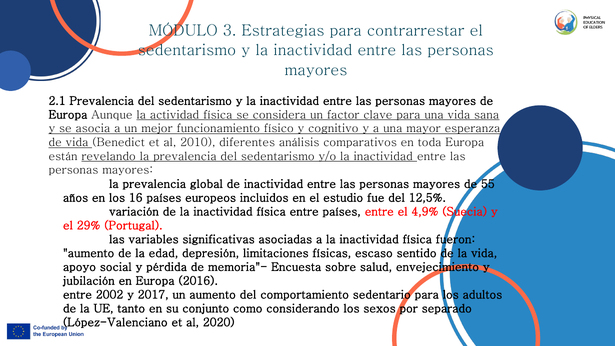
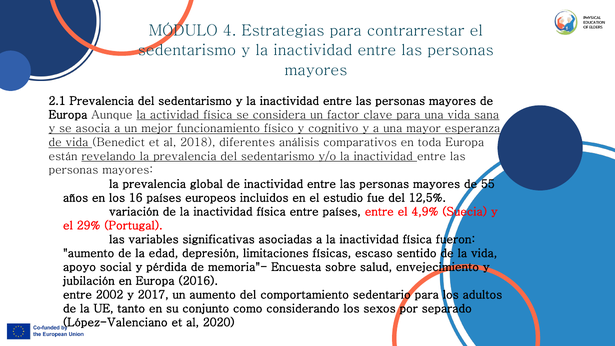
3: 3 -> 4 (230, 31)
2010: 2010 -> 2018 (198, 142)
